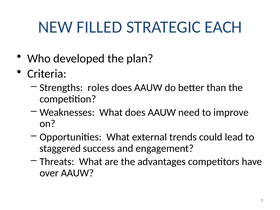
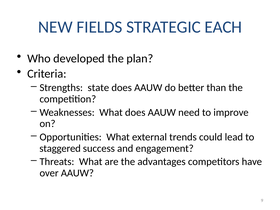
FILLED: FILLED -> FIELDS (99, 27)
roles: roles -> state (98, 88)
